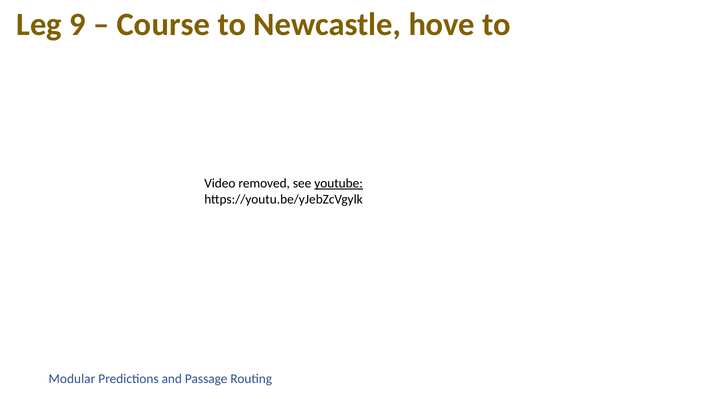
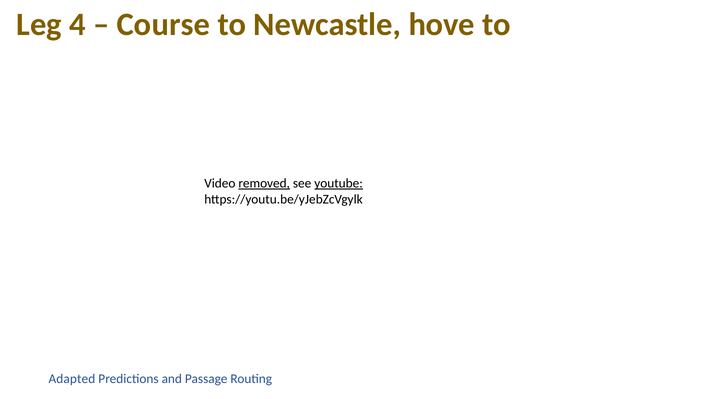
9: 9 -> 4 (77, 24)
removed underline: none -> present (264, 183)
Modular: Modular -> Adapted (72, 379)
